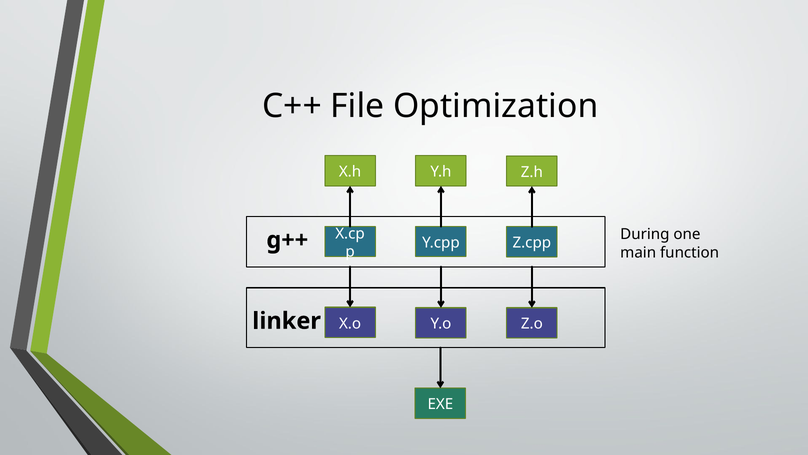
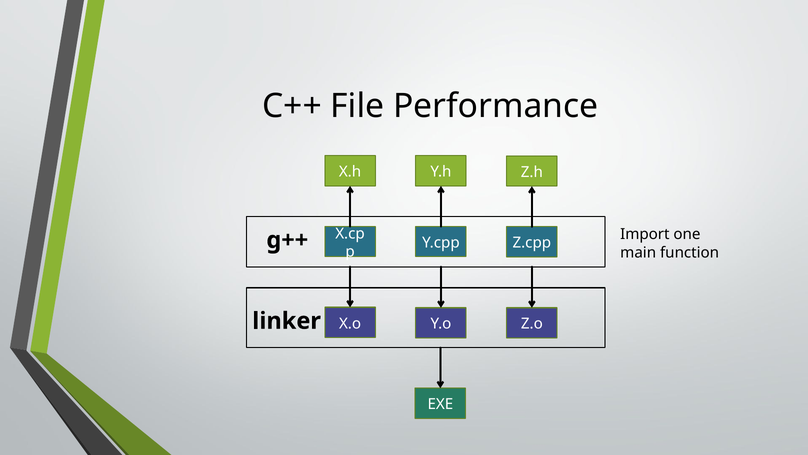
Optimization: Optimization -> Performance (496, 106)
During: During -> Import (645, 234)
